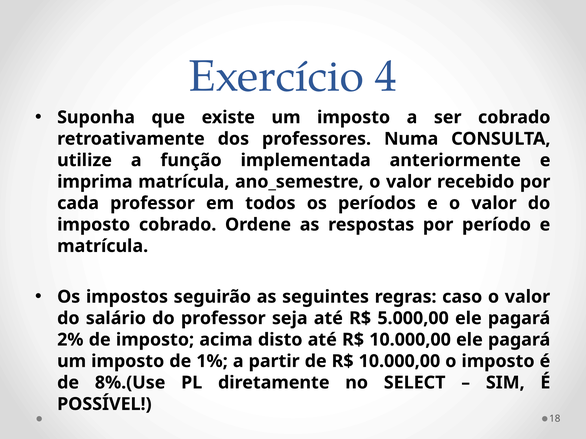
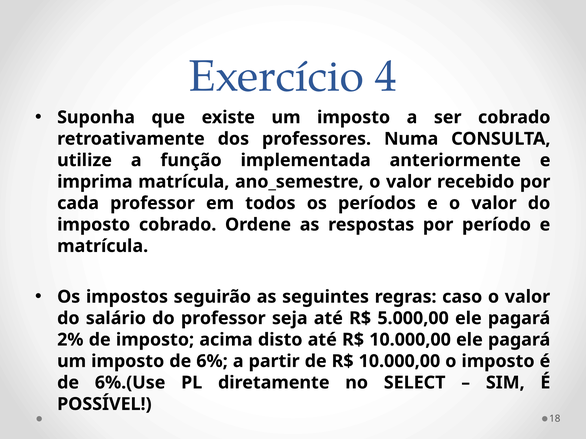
1%: 1% -> 6% (212, 362)
8%.(Use: 8%.(Use -> 6%.(Use (130, 383)
